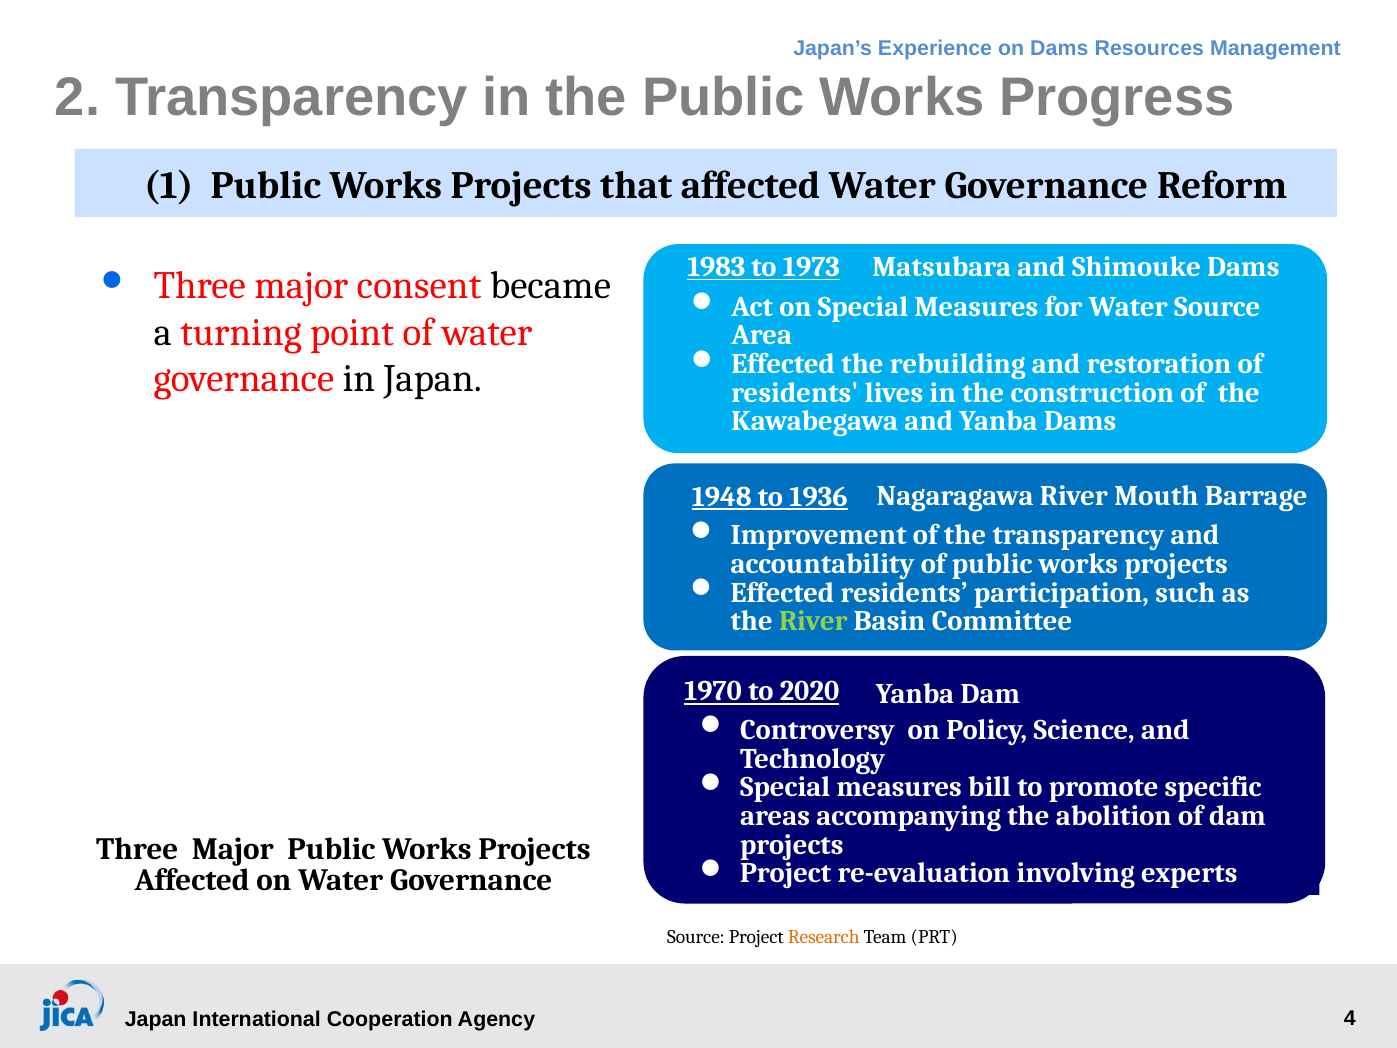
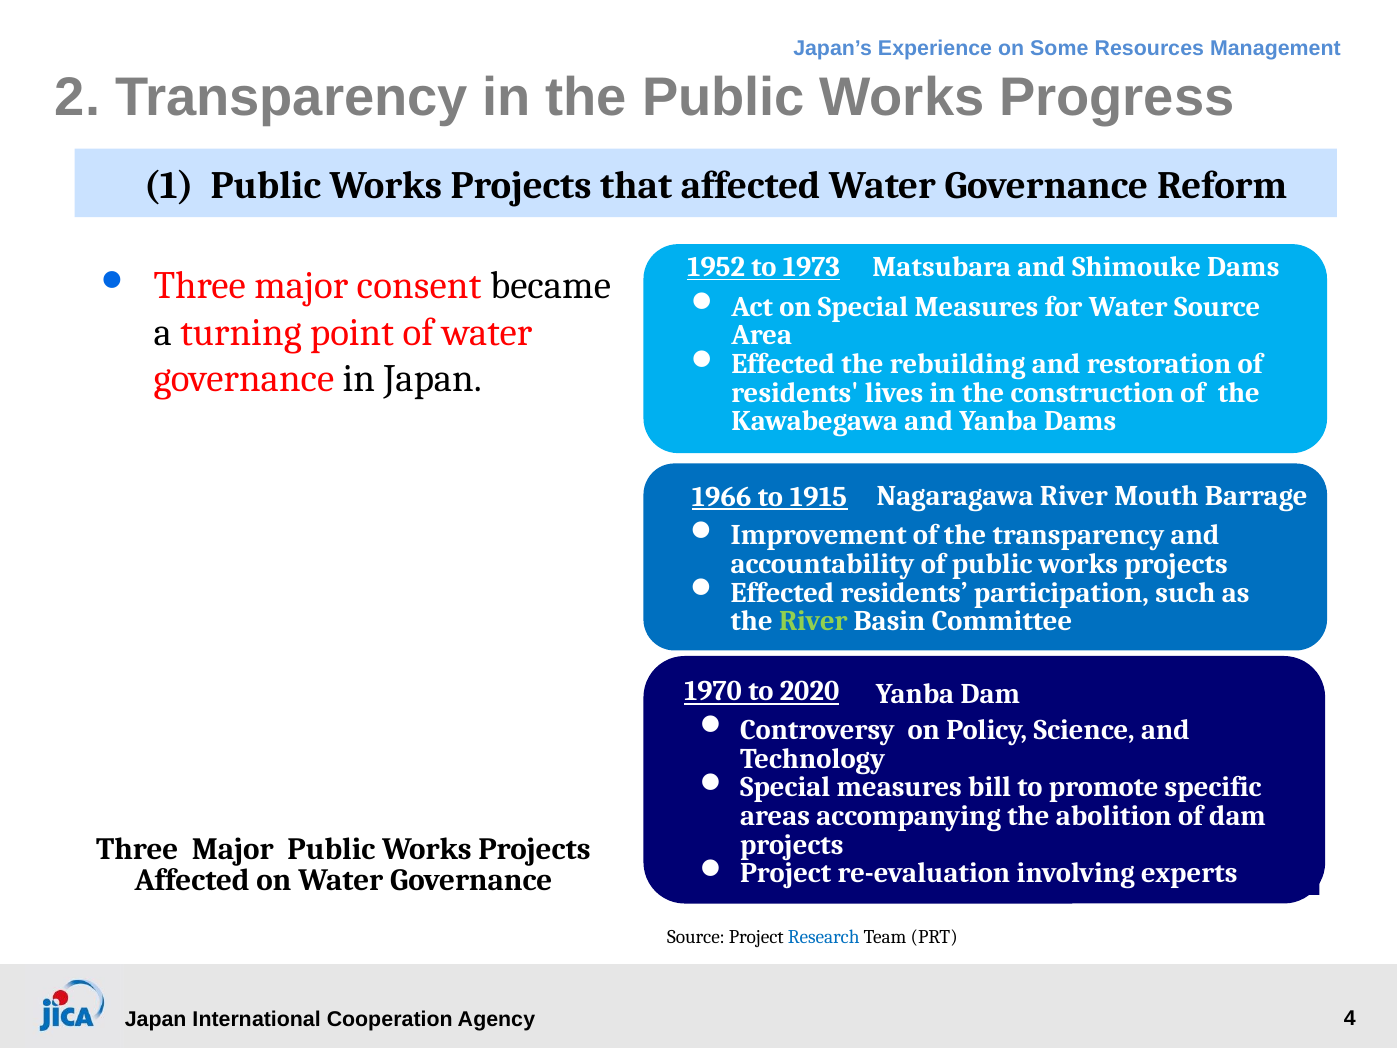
on Dams: Dams -> Some (1059, 48)
1983: 1983 -> 1952 (716, 267)
1948: 1948 -> 1966 (722, 497)
1936: 1936 -> 1915 (819, 497)
Research colour: orange -> blue (824, 937)
